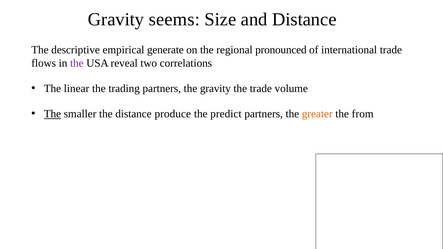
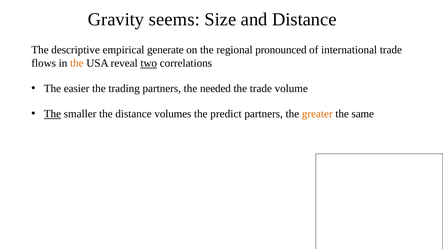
the colour: purple -> orange (77, 63)
two underline: none -> present (149, 63)
linear: linear -> easier (77, 89)
the gravity: gravity -> needed (215, 89)
produce: produce -> volumes (173, 114)
from: from -> same (363, 114)
